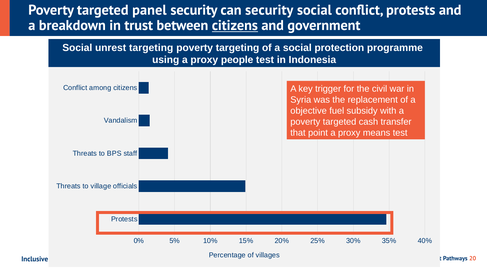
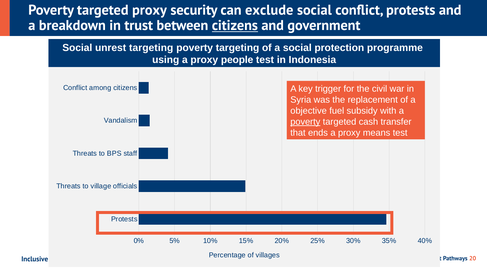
targeted panel: panel -> proxy (149, 10)
can security: security -> exclude (269, 10)
poverty underline: none -> present (305, 122)
point: point -> ends (318, 133)
